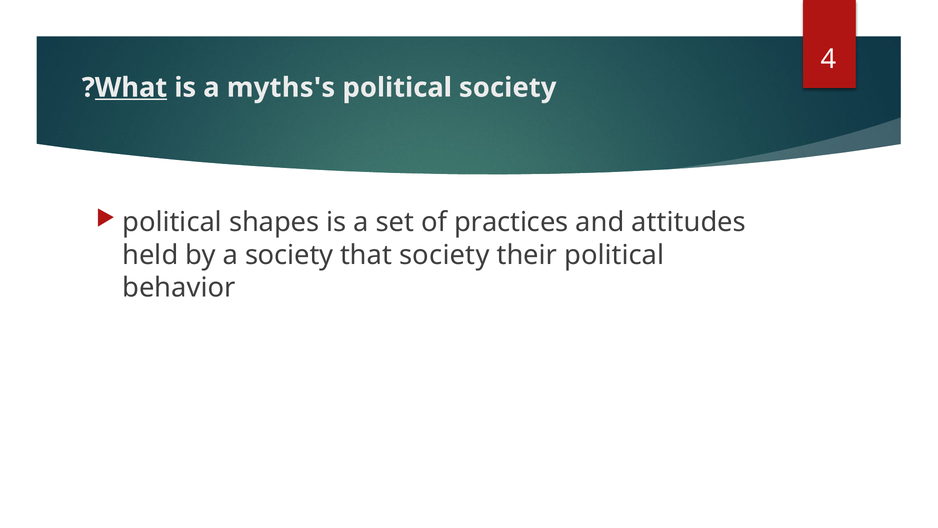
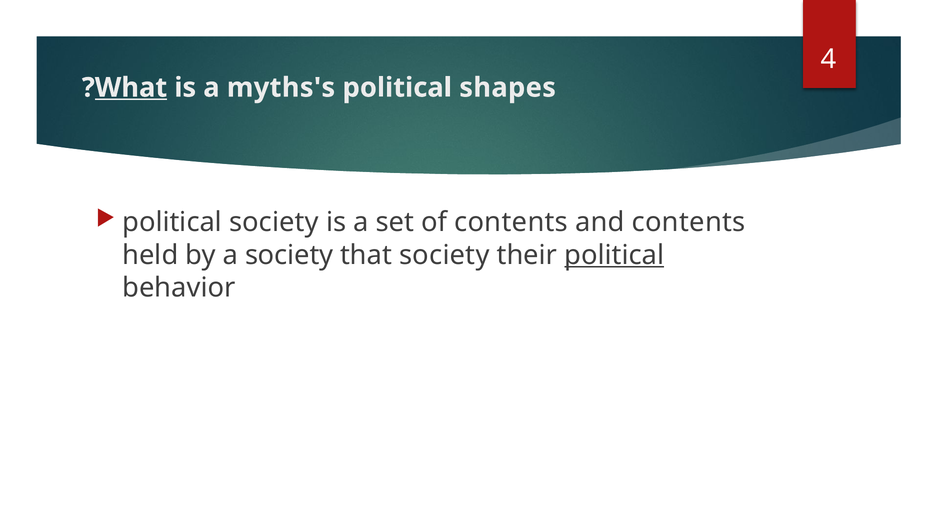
political society: society -> shapes (508, 88)
political shapes: shapes -> society (274, 222)
of practices: practices -> contents (511, 222)
and attitudes: attitudes -> contents (689, 222)
political underline: none -> present (614, 255)
